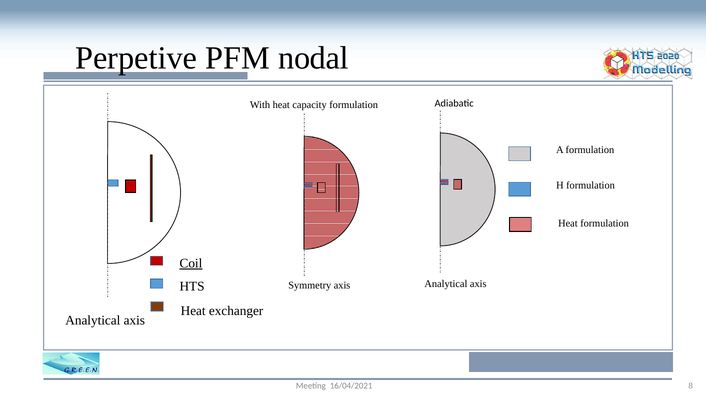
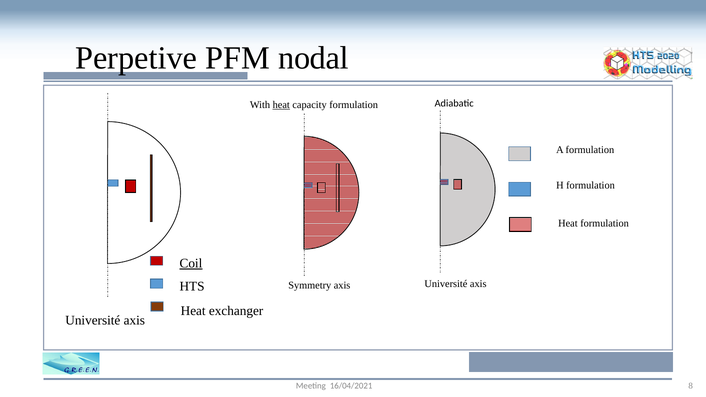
heat underline: none -> present (281, 105)
Analytical: Analytical -> Université (446, 284)
Analytical: Analytical -> Université (93, 321)
